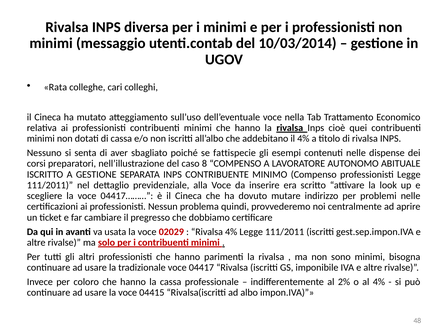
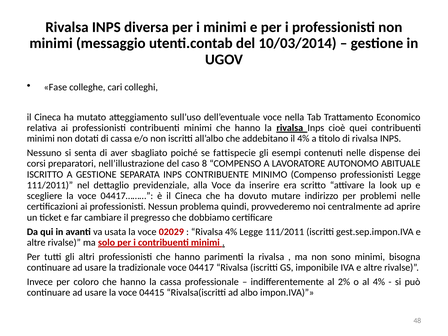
Rata: Rata -> Fase (55, 87)
